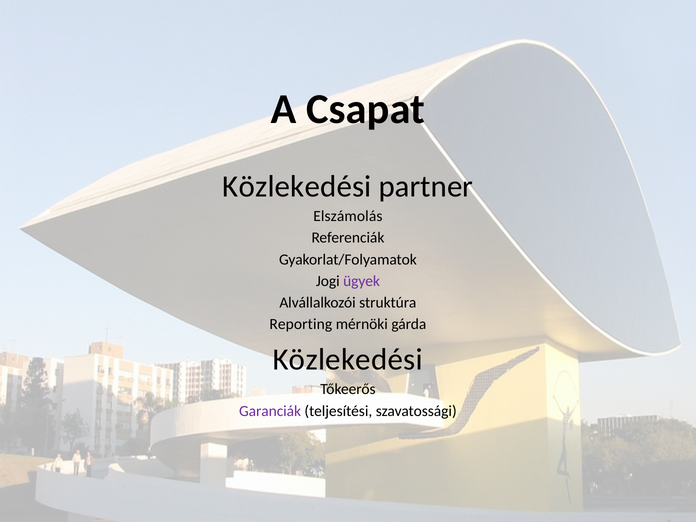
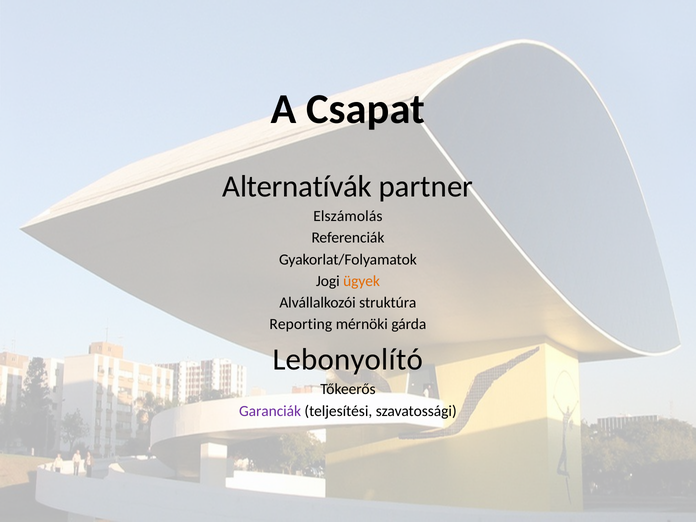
Közlekedési: Közlekedési -> Alternatívák (297, 186)
ügyek colour: purple -> orange (362, 281)
Közlekedési: Közlekedési -> Lebonyolító (348, 359)
